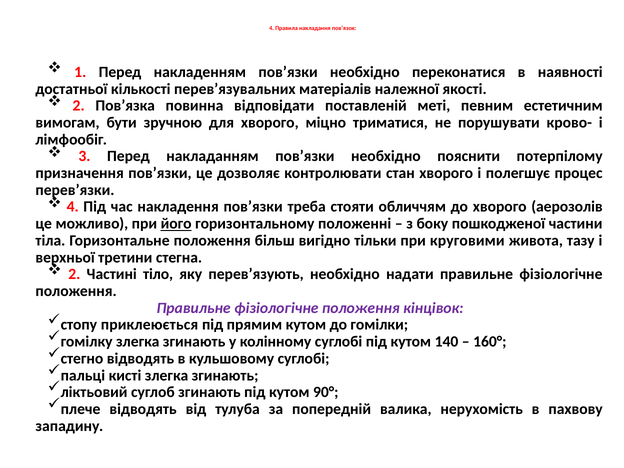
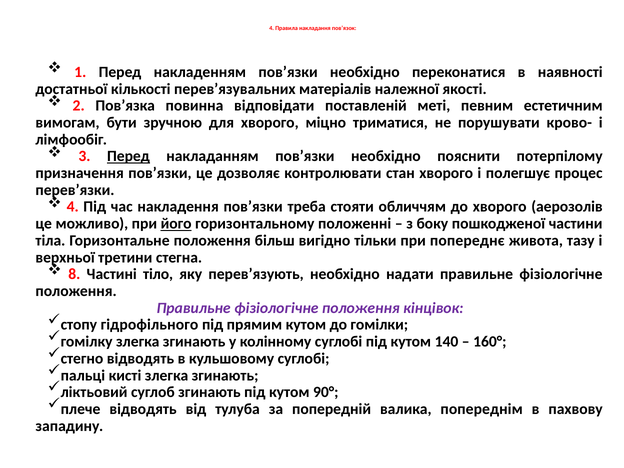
Перед underline: none -> present (128, 156)
круговими: круговими -> попереднє (467, 241)
2: 2 -> 8 (74, 274)
приклеюється: приклеюється -> гідрофільного (150, 325)
нерухомість: нерухомість -> попереднім (482, 409)
